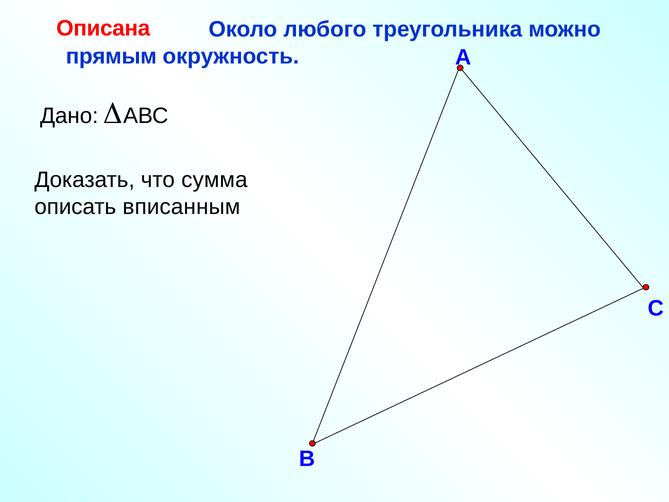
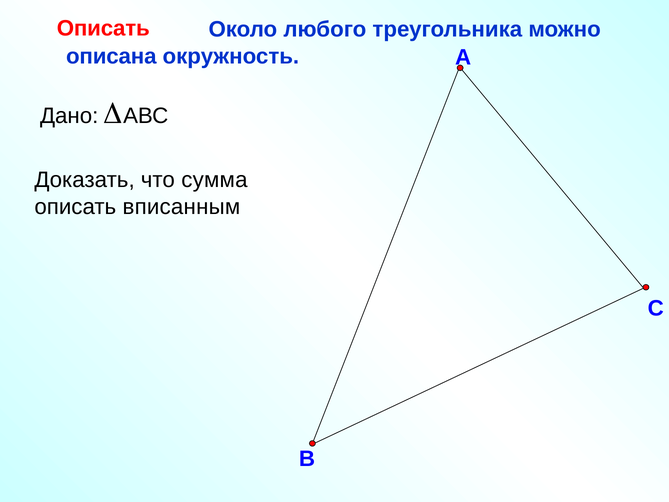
Описана: Описана -> Описать (103, 28)
прямым: прямым -> описана (111, 56)
